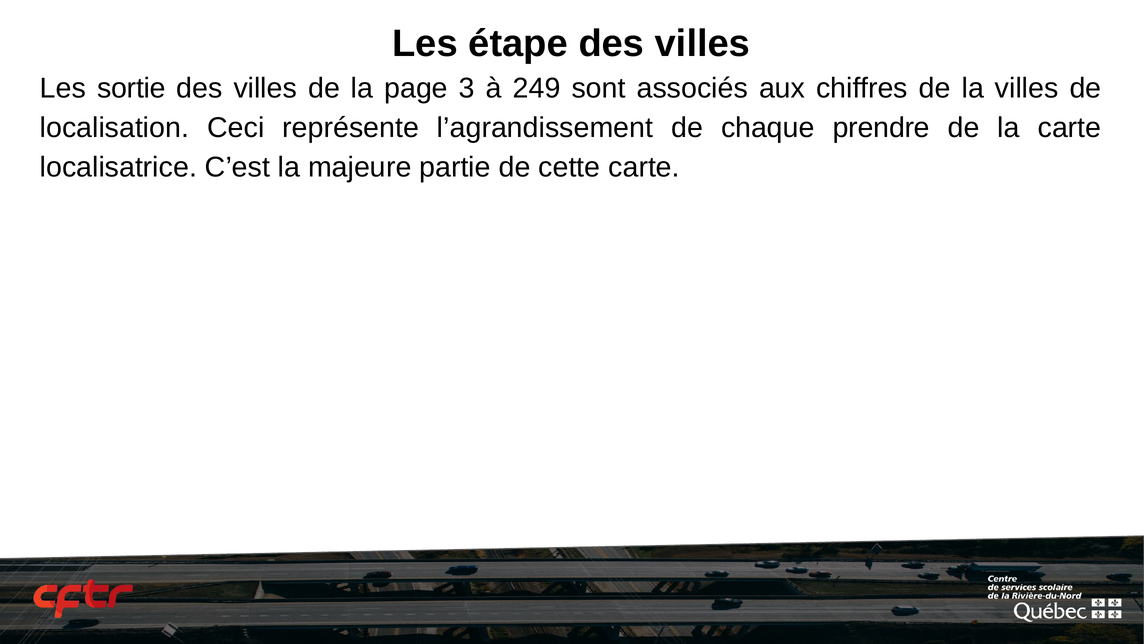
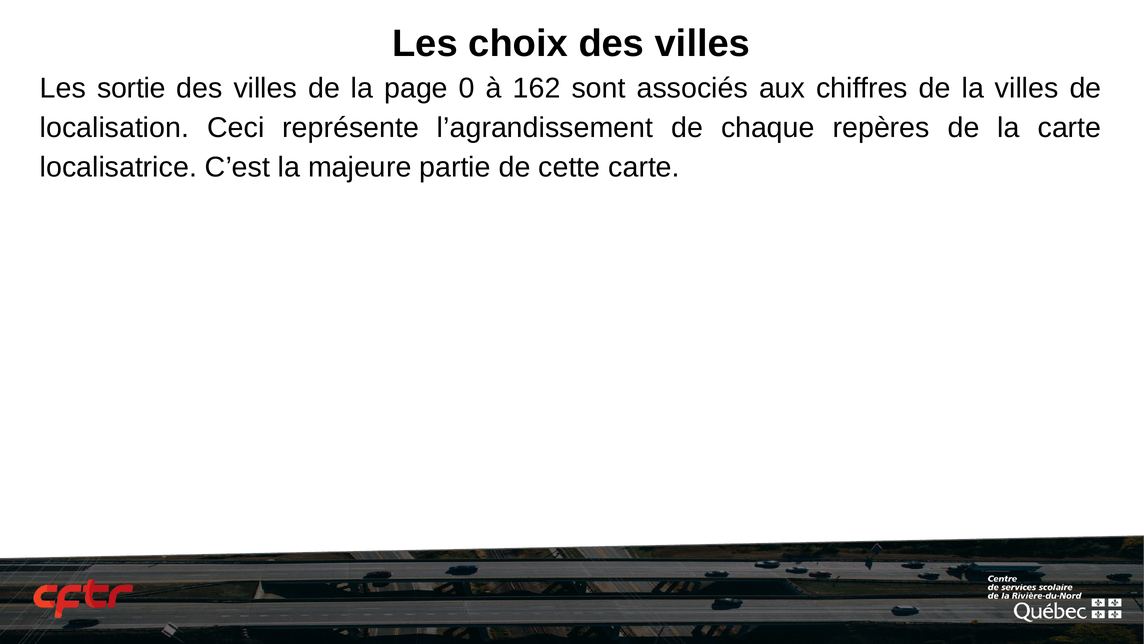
étape: étape -> choix (518, 44)
3: 3 -> 0 (467, 88)
249: 249 -> 162 (537, 88)
prendre: prendre -> repères (881, 128)
